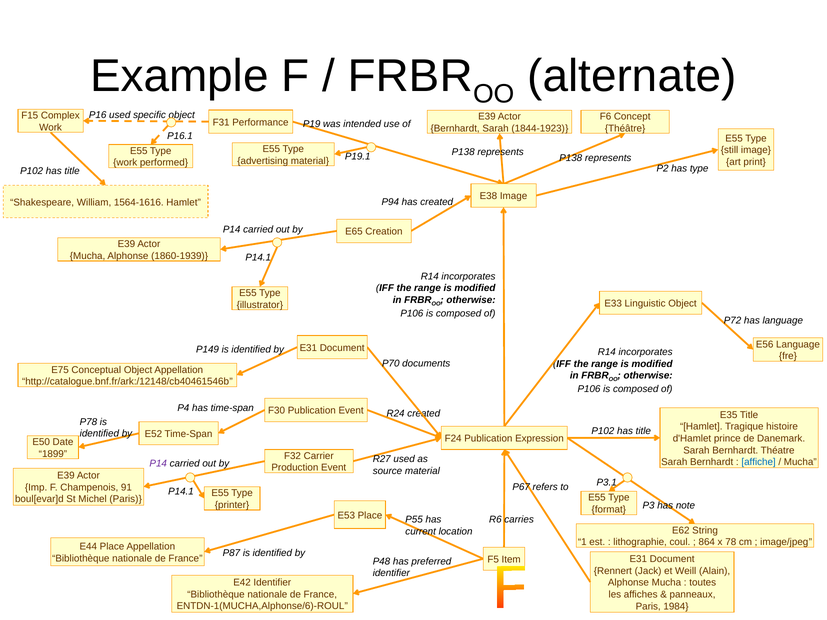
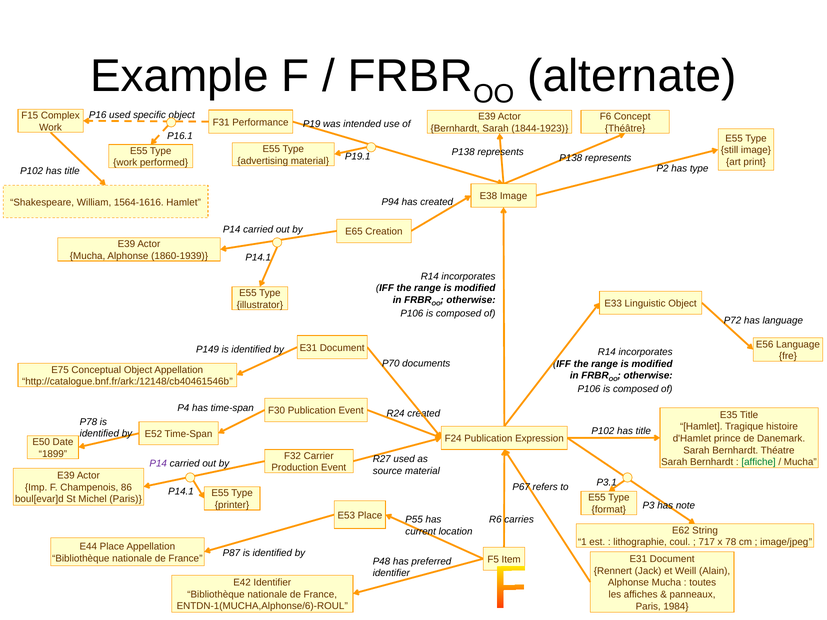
affiche colour: blue -> green (759, 462)
91: 91 -> 86 (126, 488)
864: 864 -> 717 (707, 542)
